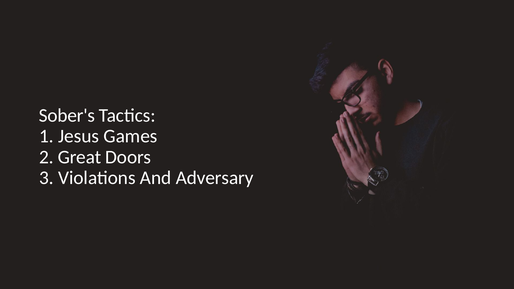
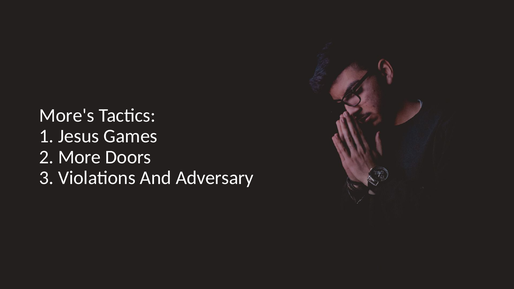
Sober's: Sober's -> More's (67, 115)
Great: Great -> More (79, 157)
